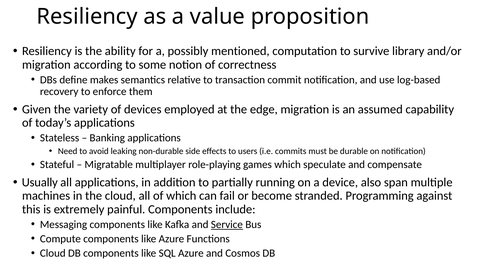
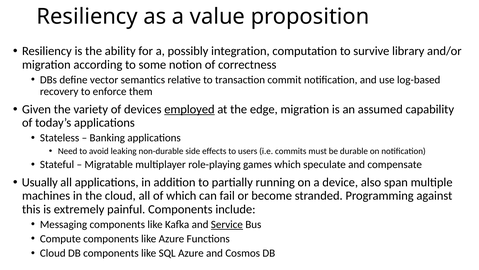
mentioned: mentioned -> integration (240, 51)
makes: makes -> vector (104, 80)
employed underline: none -> present (189, 109)
